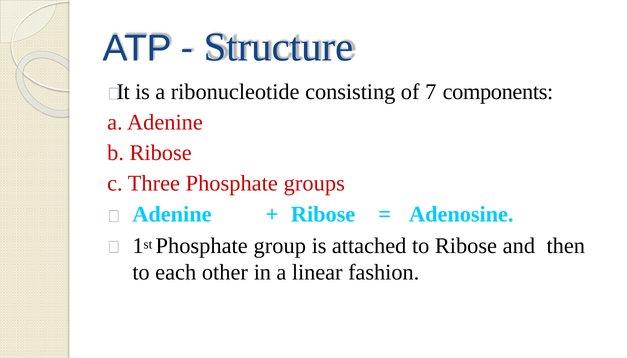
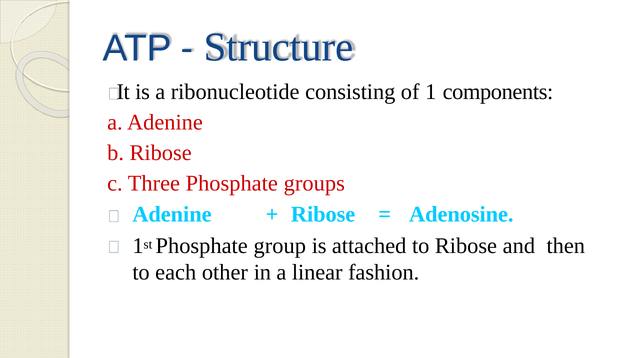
of 7: 7 -> 1 (431, 92)
